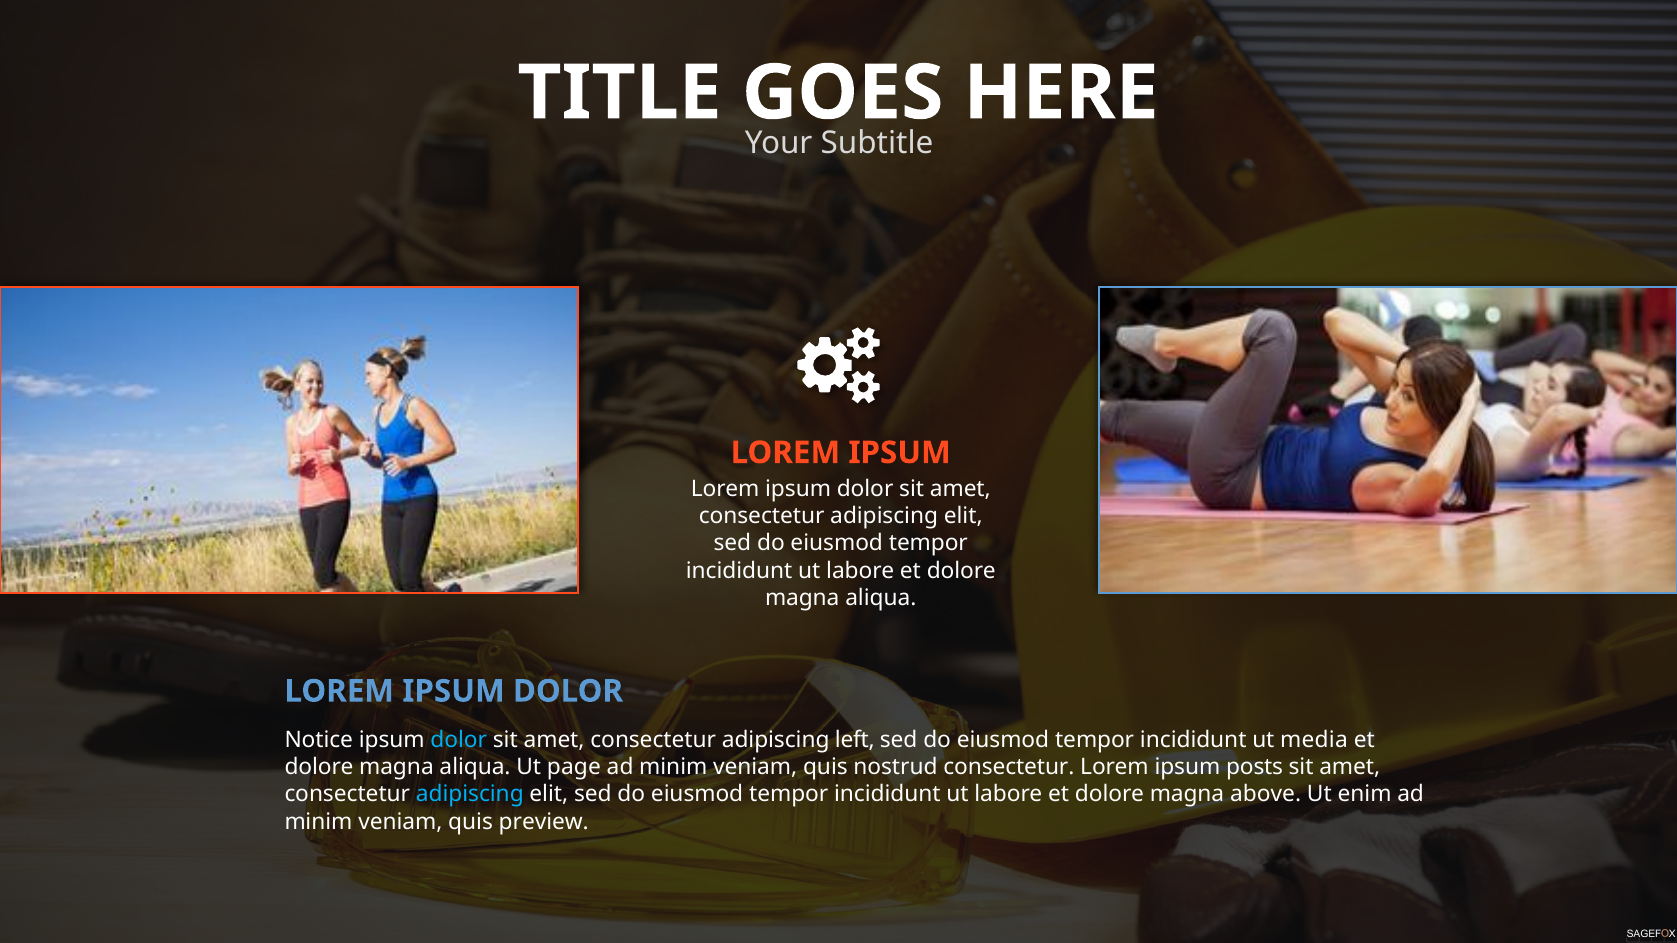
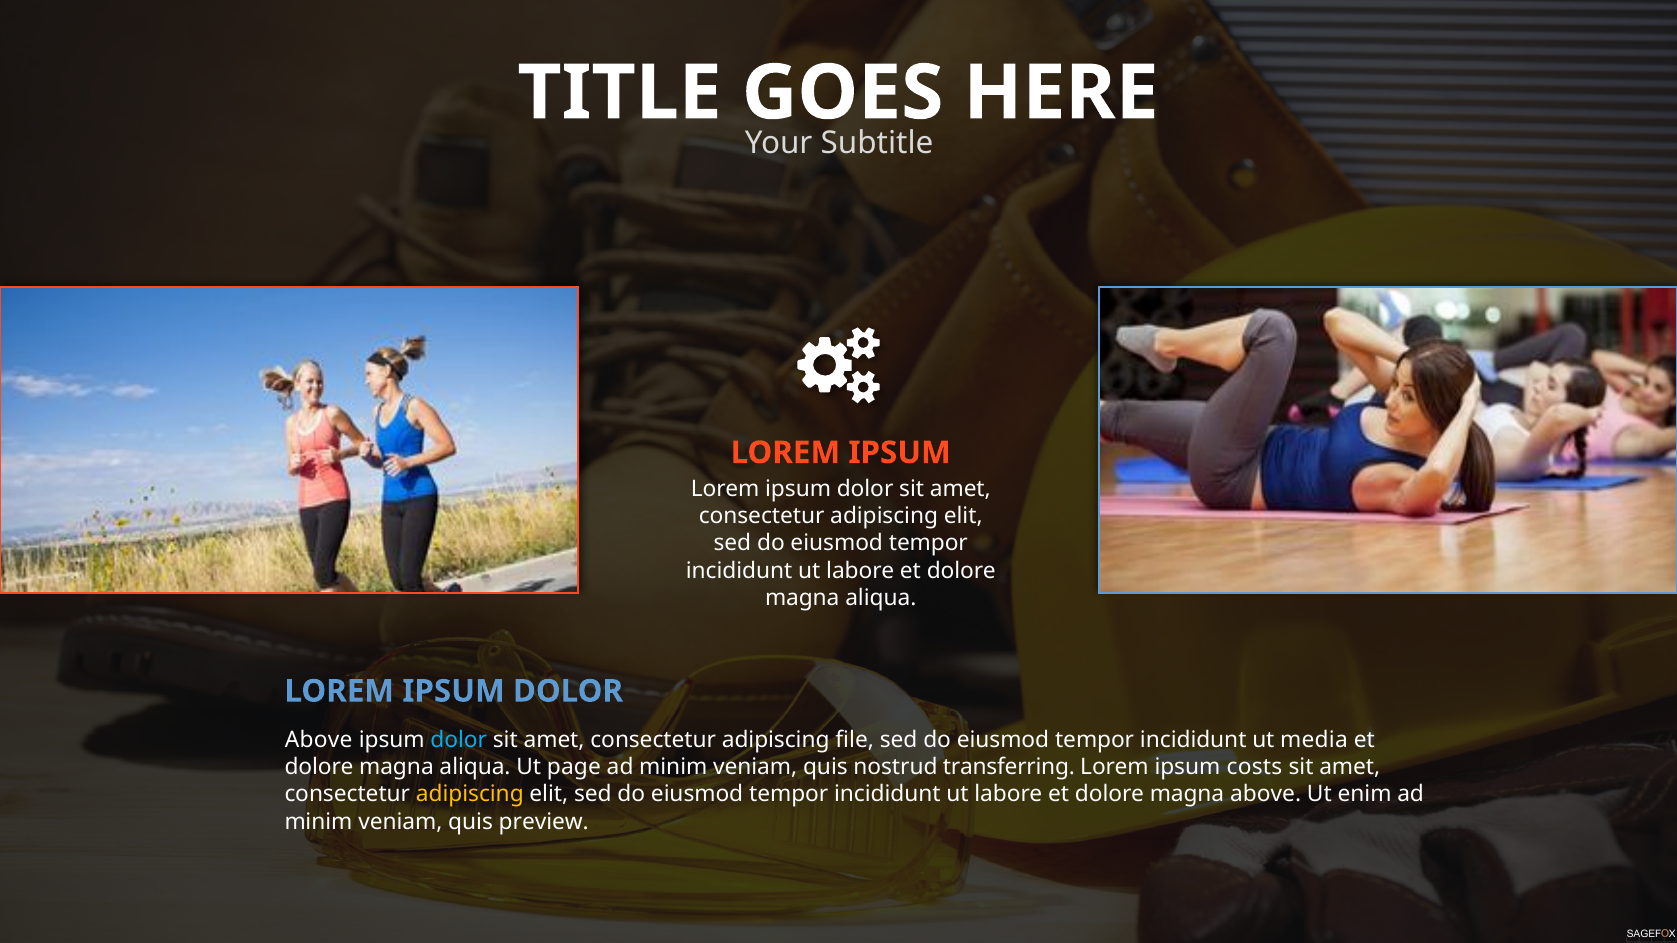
Notice: Notice -> Above (319, 740)
left: left -> file (855, 740)
nostrud consectetur: consectetur -> transferring (1009, 767)
posts: posts -> costs (1254, 767)
adipiscing colour: light blue -> yellow (470, 795)
